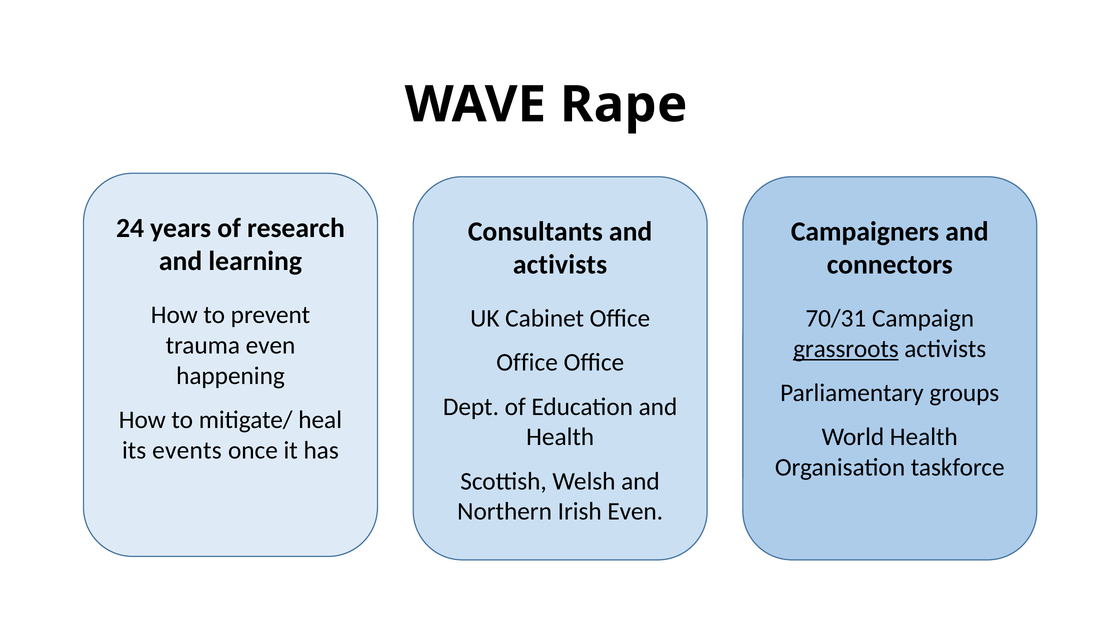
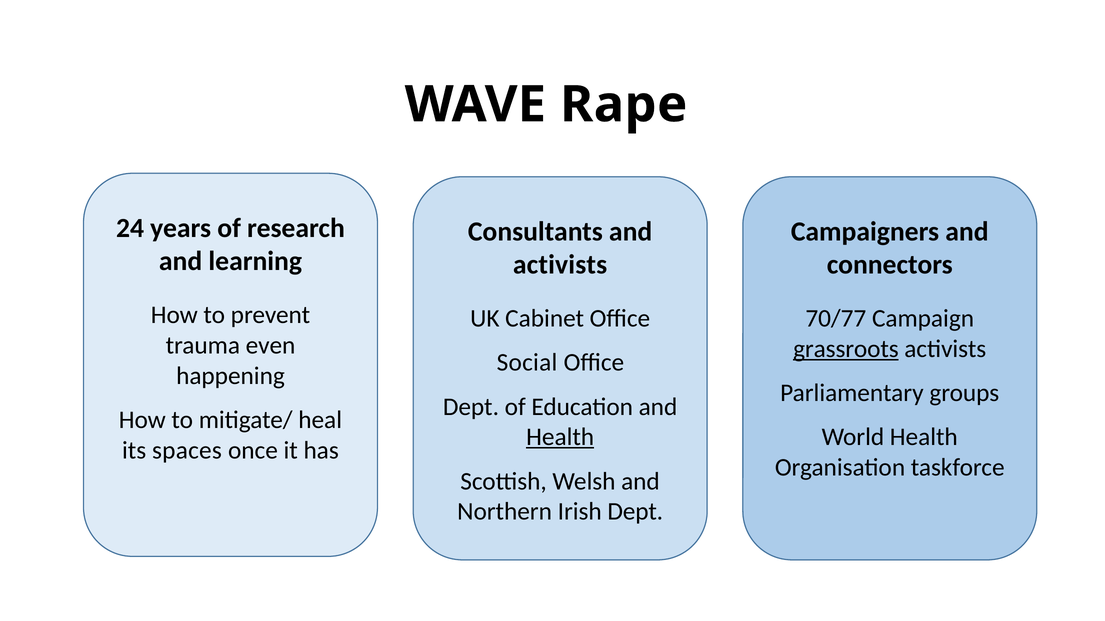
70/31: 70/31 -> 70/77 (836, 319)
Office: Office -> Social (527, 363)
Health underline: none -> present (560, 437)
events: events -> spaces (187, 451)
Irish Even: Even -> Dept (635, 512)
